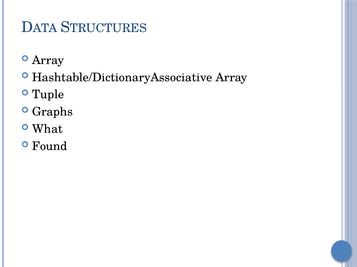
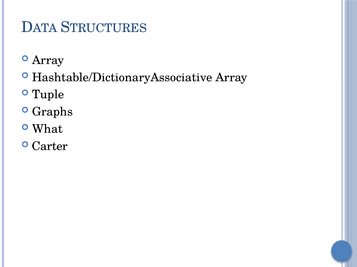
Found: Found -> Carter (50, 147)
